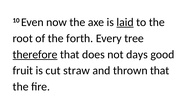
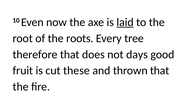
forth: forth -> roots (80, 38)
therefore underline: present -> none (35, 55)
straw: straw -> these (76, 71)
